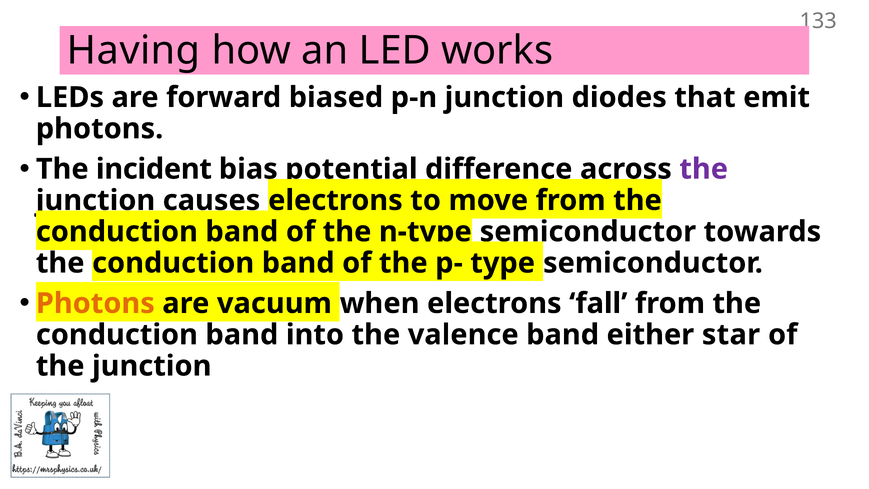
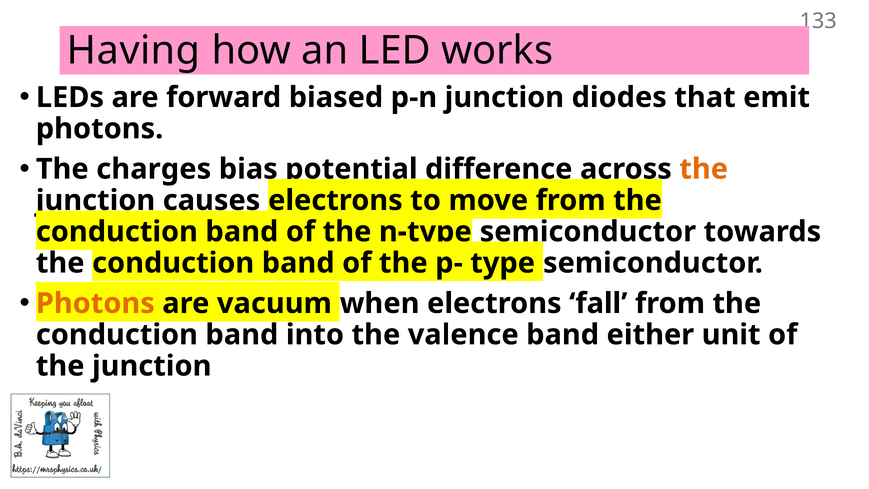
incident: incident -> charges (154, 169)
the colour: purple -> orange (704, 169)
star: star -> unit (731, 335)
